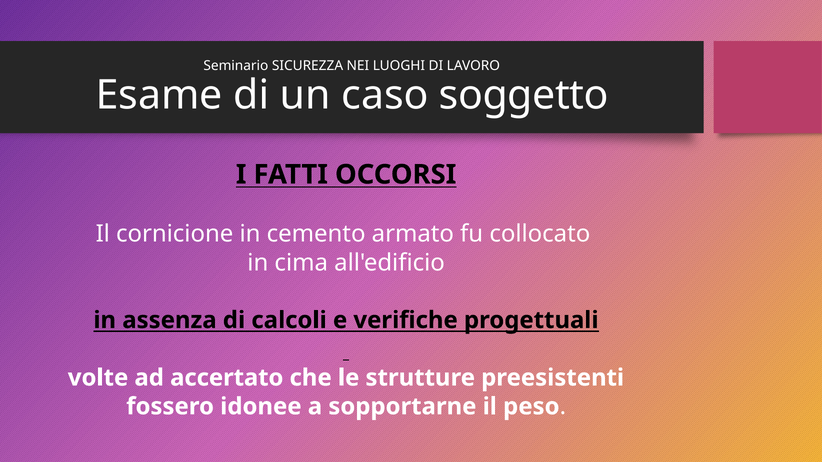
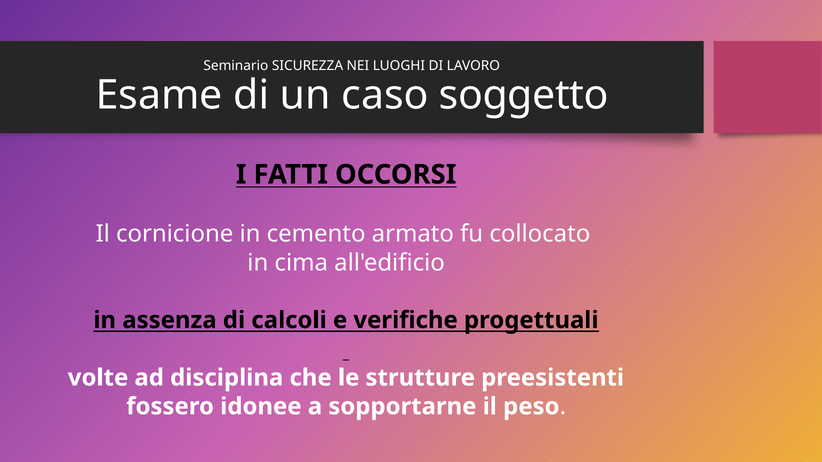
accertato: accertato -> disciplina (227, 378)
